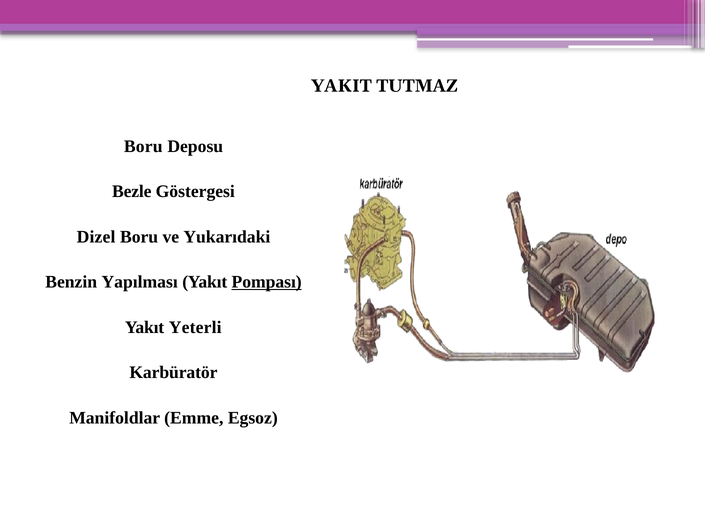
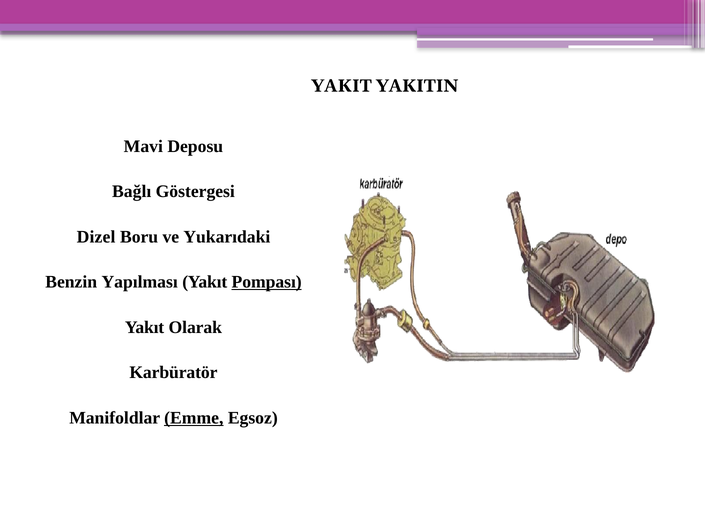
TUTMAZ: TUTMAZ -> YAKITIN (417, 86)
Boru: Boru -> Mavi (143, 146)
Bezle: Bezle -> Bağlı (132, 191)
Yeterli: Yeterli -> Olarak (195, 327)
Emme underline: none -> present (194, 418)
